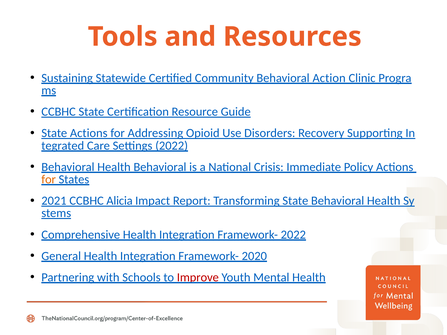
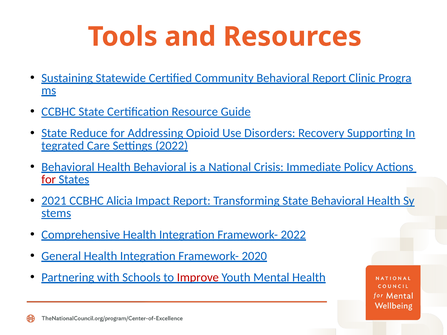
Behavioral Action: Action -> Report (329, 78)
State Actions: Actions -> Reduce (89, 133)
for colour: orange -> red (49, 180)
